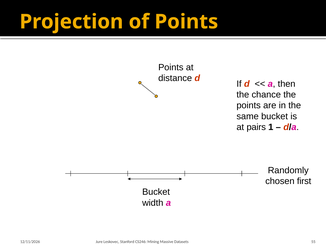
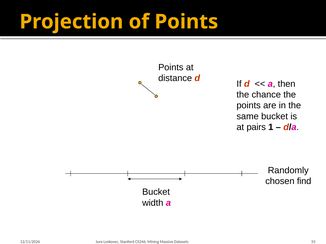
first: first -> find (304, 182)
